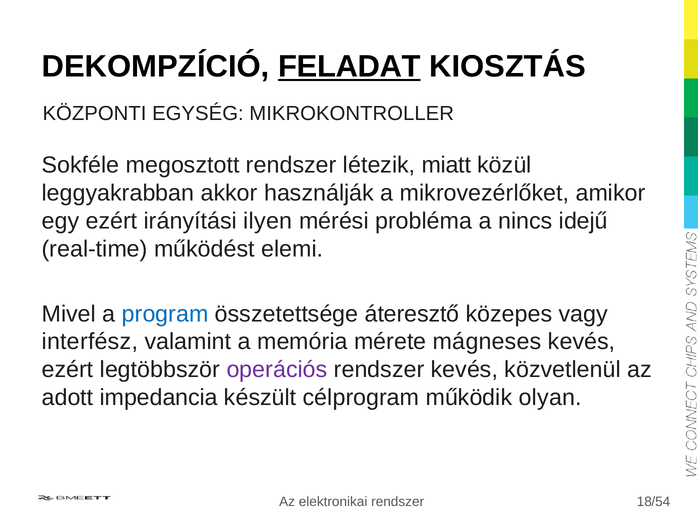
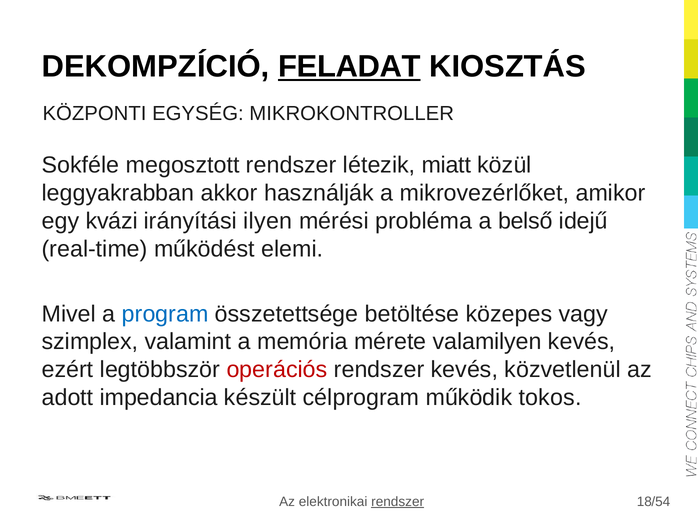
egy ezért: ezért -> kvázi (112, 221)
nincs: nincs -> belső (525, 221)
áteresztő: áteresztő -> betöltése (412, 314)
interfész: interfész -> szimplex (90, 342)
mágneses: mágneses -> valamilyen (487, 342)
operációs colour: purple -> red (277, 370)
olyan: olyan -> tokos (550, 398)
rendszer underline: none -> present (398, 502)
